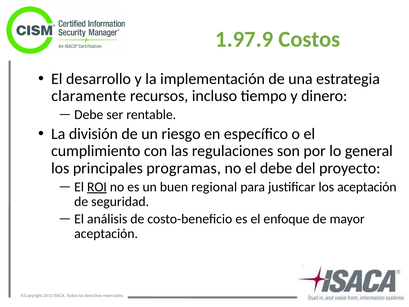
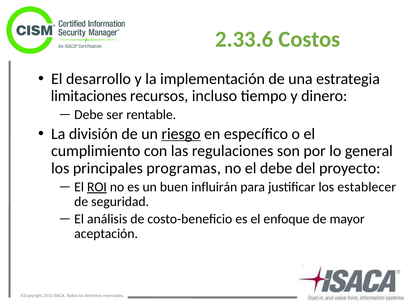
1.97.9: 1.97.9 -> 2.33.6 (244, 39)
claramente: claramente -> limitaciones (89, 96)
riesgo underline: none -> present (181, 134)
regional: regional -> influirán (214, 187)
los aceptación: aceptación -> establecer (367, 187)
